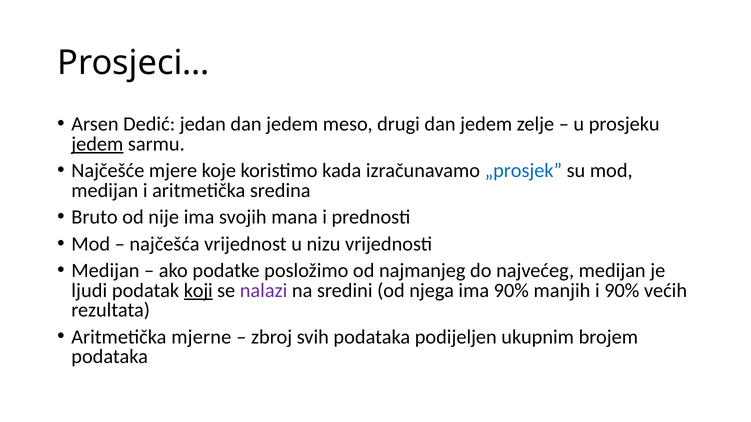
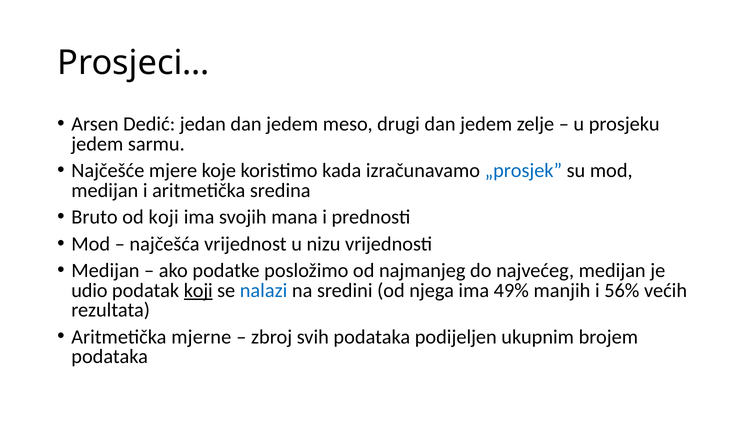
jedem underline: present -> none (97, 144)
od nije: nije -> koji (164, 217)
ljudi: ljudi -> udio (89, 291)
nalazi colour: purple -> blue (264, 291)
ima 90%: 90% -> 49% (511, 291)
i 90%: 90% -> 56% (622, 291)
